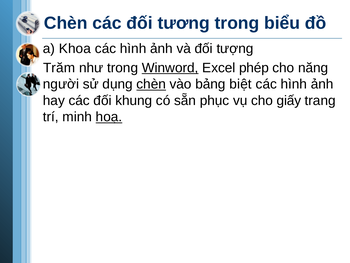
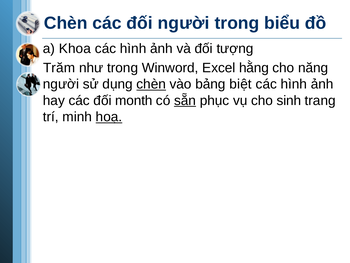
đối tương: tương -> người (184, 23)
Winword underline: present -> none (170, 68)
phép: phép -> hằng (254, 68)
khung: khung -> month (134, 100)
sẵn underline: none -> present (185, 100)
giấy: giấy -> sinh (289, 100)
